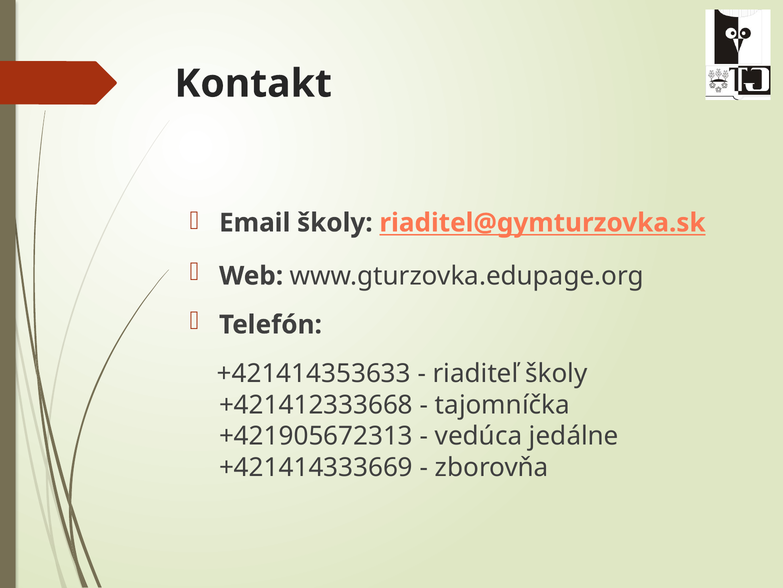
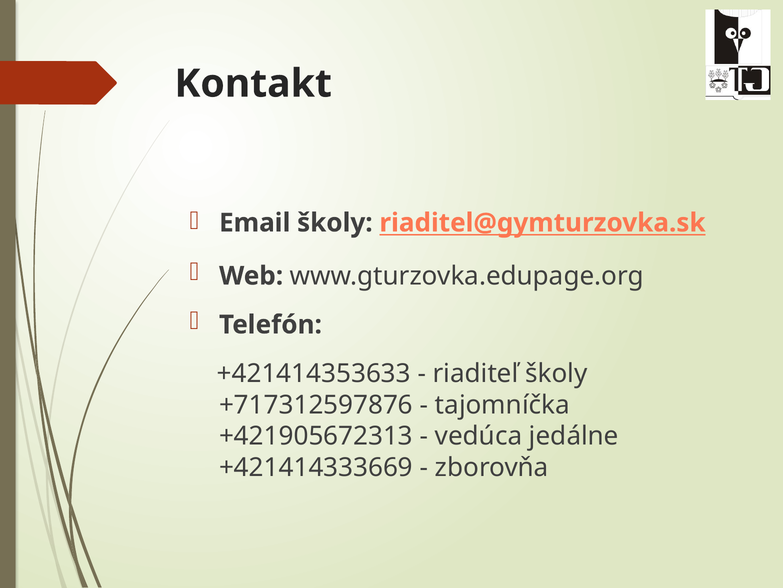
+421412333668: +421412333668 -> +717312597876 (316, 404)
